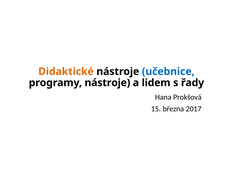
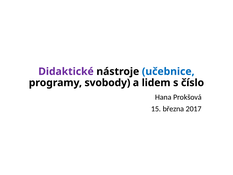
Didaktické colour: orange -> purple (66, 71)
programy nástroje: nástroje -> svobody (107, 83)
řady: řady -> číslo (193, 83)
